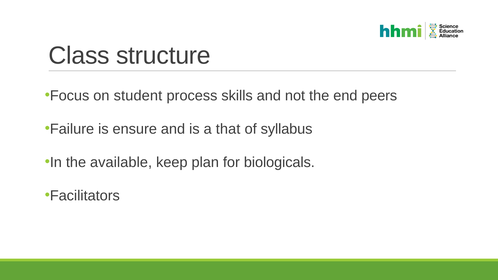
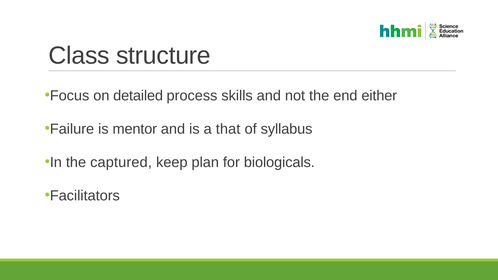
student: student -> detailed (138, 96)
peers: peers -> either (379, 96)
ensure: ensure -> mentor (135, 129)
available: available -> captured (121, 162)
